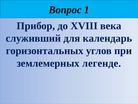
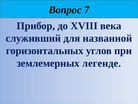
1: 1 -> 7 (87, 10)
календарь: календарь -> названной (107, 38)
